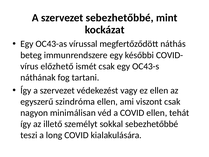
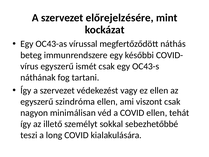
szervezet sebezhetőbbé: sebezhetőbbé -> előrejelzésére (120, 18)
előzhető: előzhető -> egyszerű (57, 66)
